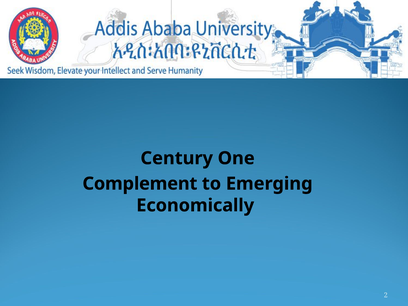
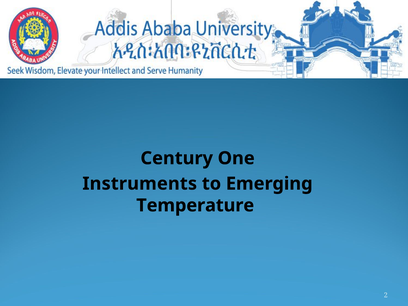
Complement: Complement -> Instruments (140, 184)
Economically: Economically -> Temperature (195, 205)
